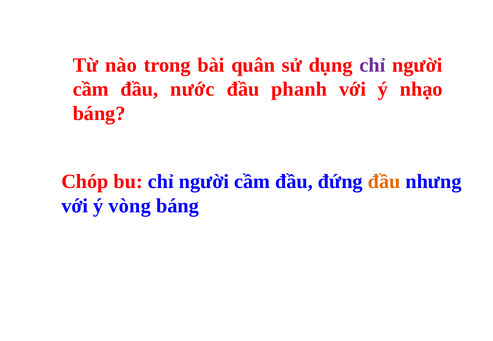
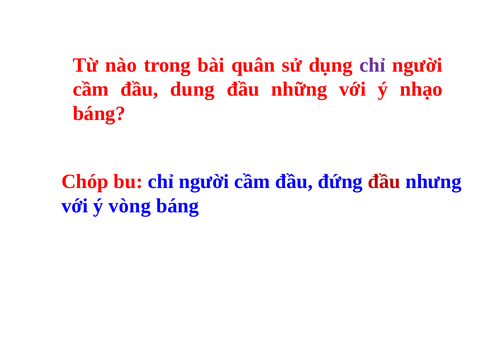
nước: nước -> dung (192, 89)
phanh: phanh -> những (299, 89)
đầu colour: orange -> red (384, 182)
